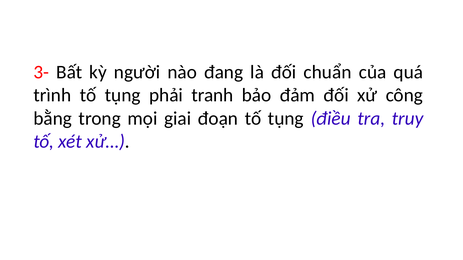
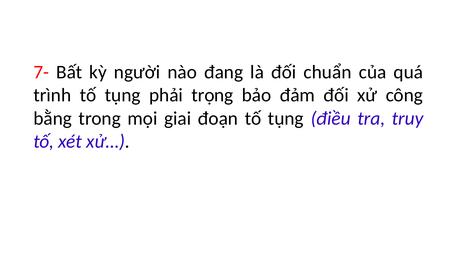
3-: 3- -> 7- (41, 72)
tranh: tranh -> trọng (212, 95)
